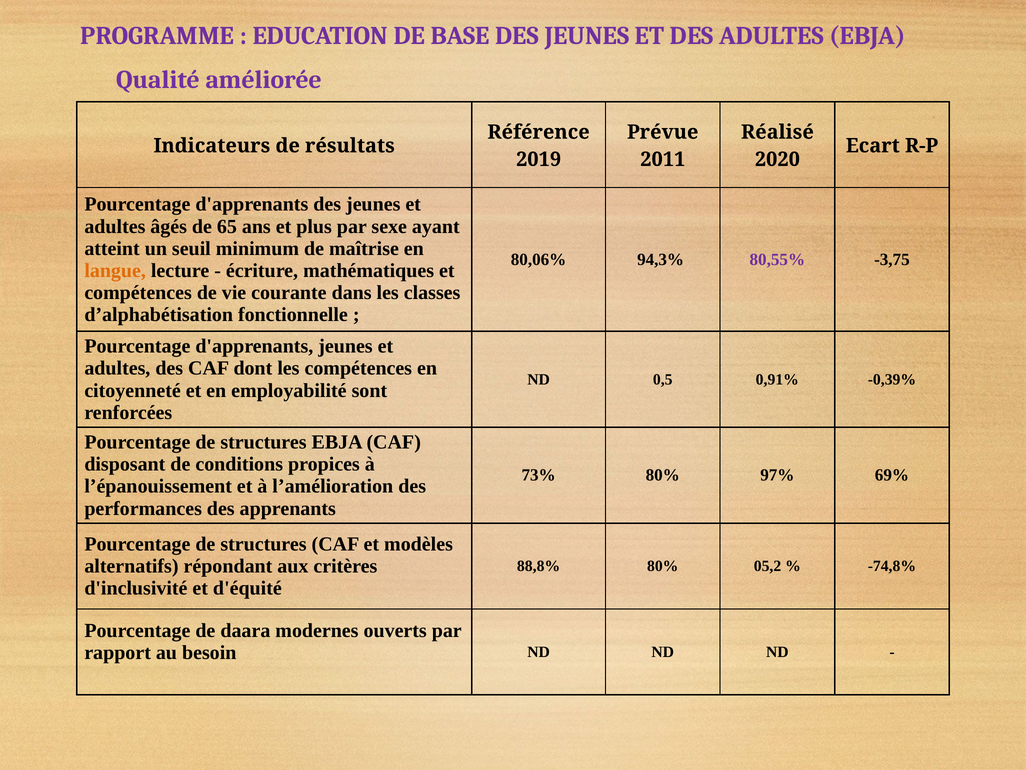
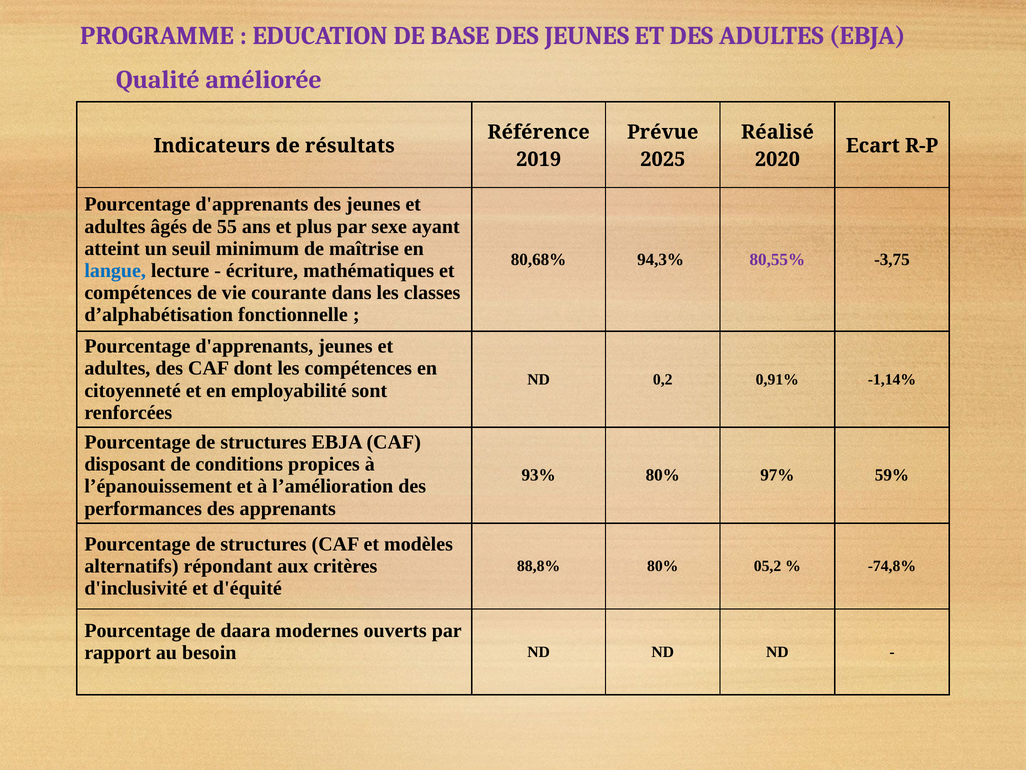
2011: 2011 -> 2025 (663, 159)
65: 65 -> 55 (227, 226)
80,06%: 80,06% -> 80,68% (539, 259)
langue colour: orange -> blue (115, 270)
0,5: 0,5 -> 0,2 (663, 379)
-0,39%: -0,39% -> -1,14% (892, 379)
73%: 73% -> 93% (539, 475)
69%: 69% -> 59% (892, 475)
